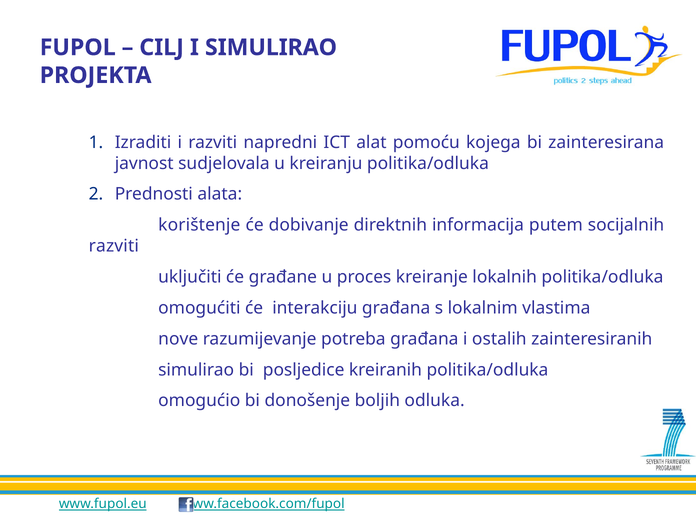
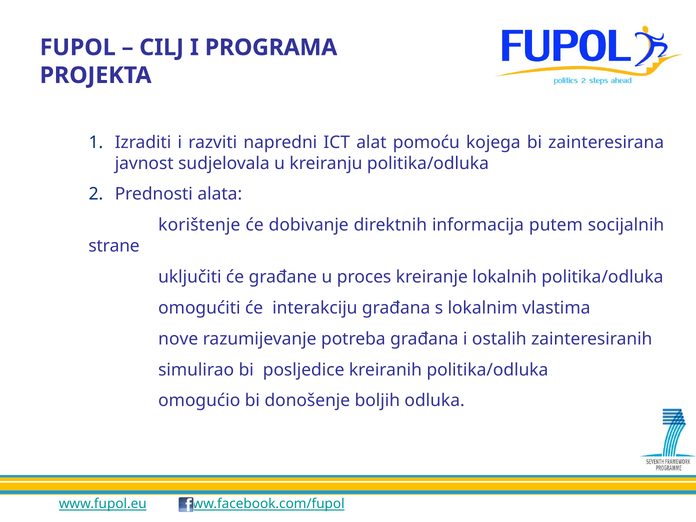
I SIMULIRAO: SIMULIRAO -> PROGRAMA (271, 47)
razviti: razviti -> strane (114, 246)
